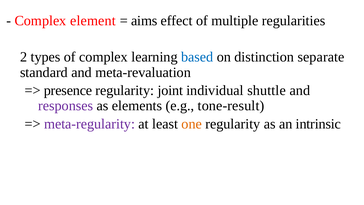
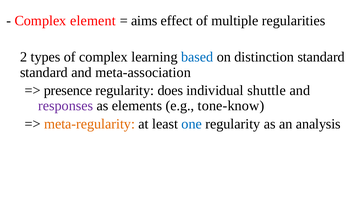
distinction separate: separate -> standard (321, 57)
meta-revaluation: meta-revaluation -> meta-association (143, 72)
joint: joint -> does (170, 90)
tone-result: tone-result -> tone-know (231, 106)
meta-regularity colour: purple -> orange (89, 124)
one colour: orange -> blue (192, 124)
intrinsic: intrinsic -> analysis (318, 124)
